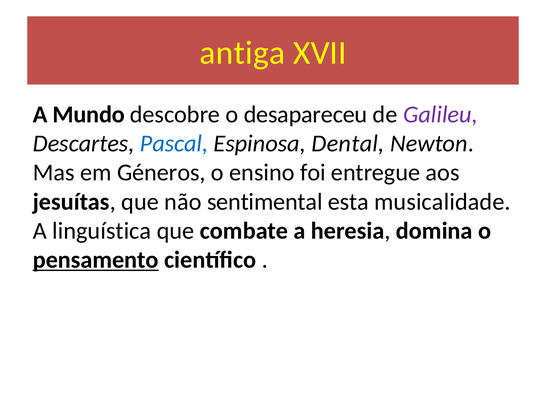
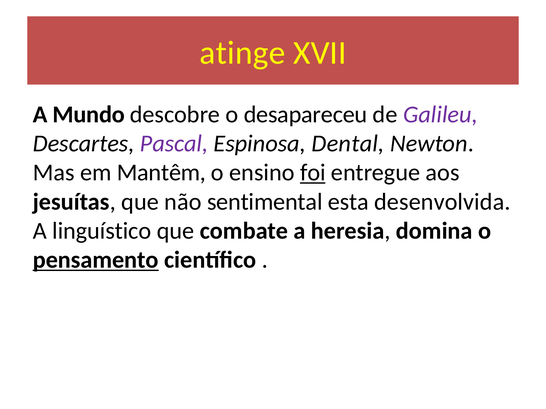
antiga: antiga -> atinge (242, 53)
Pascal colour: blue -> purple (174, 144)
Géneros: Géneros -> Mantêm (161, 173)
foi underline: none -> present (313, 173)
musicalidade: musicalidade -> desenvolvida (442, 202)
linguística: linguística -> linguístico (102, 231)
